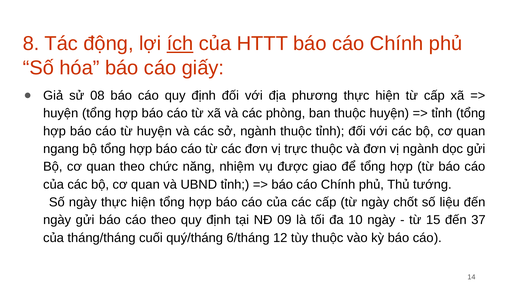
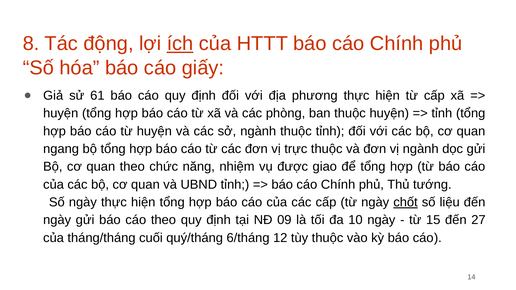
08: 08 -> 61 (97, 96)
chốt underline: none -> present (406, 202)
37: 37 -> 27 (478, 220)
